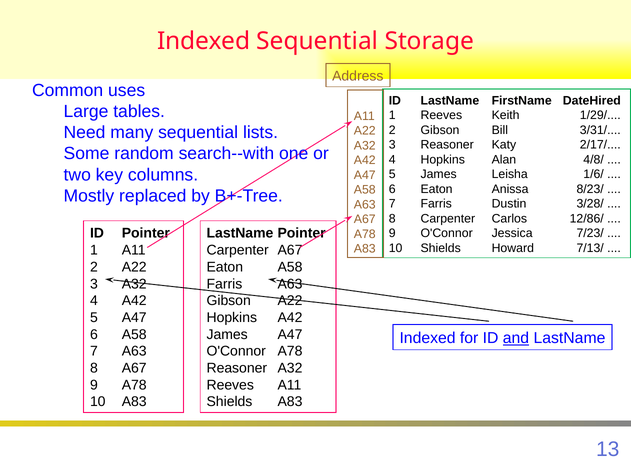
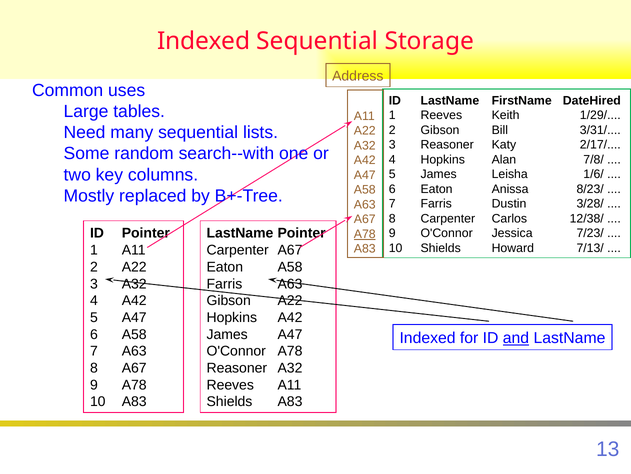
4/8/: 4/8/ -> 7/8/ (594, 159)
12/86/: 12/86/ -> 12/38/ (587, 218)
A78 underline: none -> present (365, 234)
